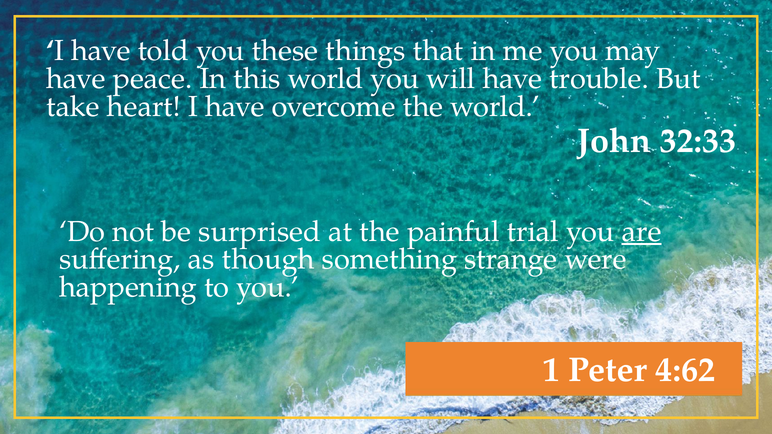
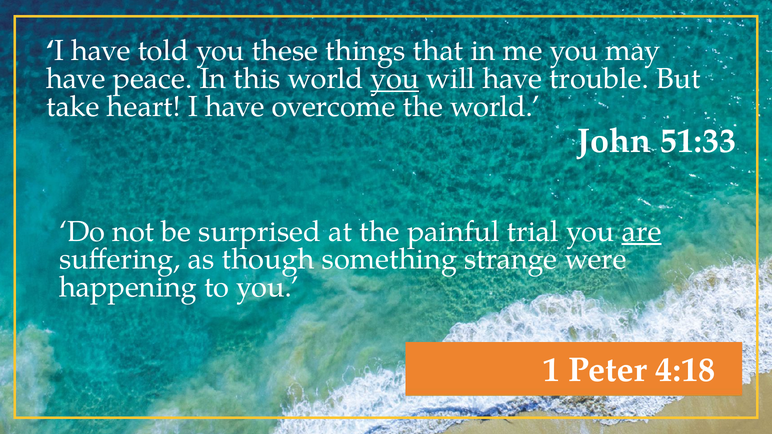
you underline: none -> present (395, 79)
32:33: 32:33 -> 51:33 (698, 141)
4:62: 4:62 -> 4:18 (685, 370)
